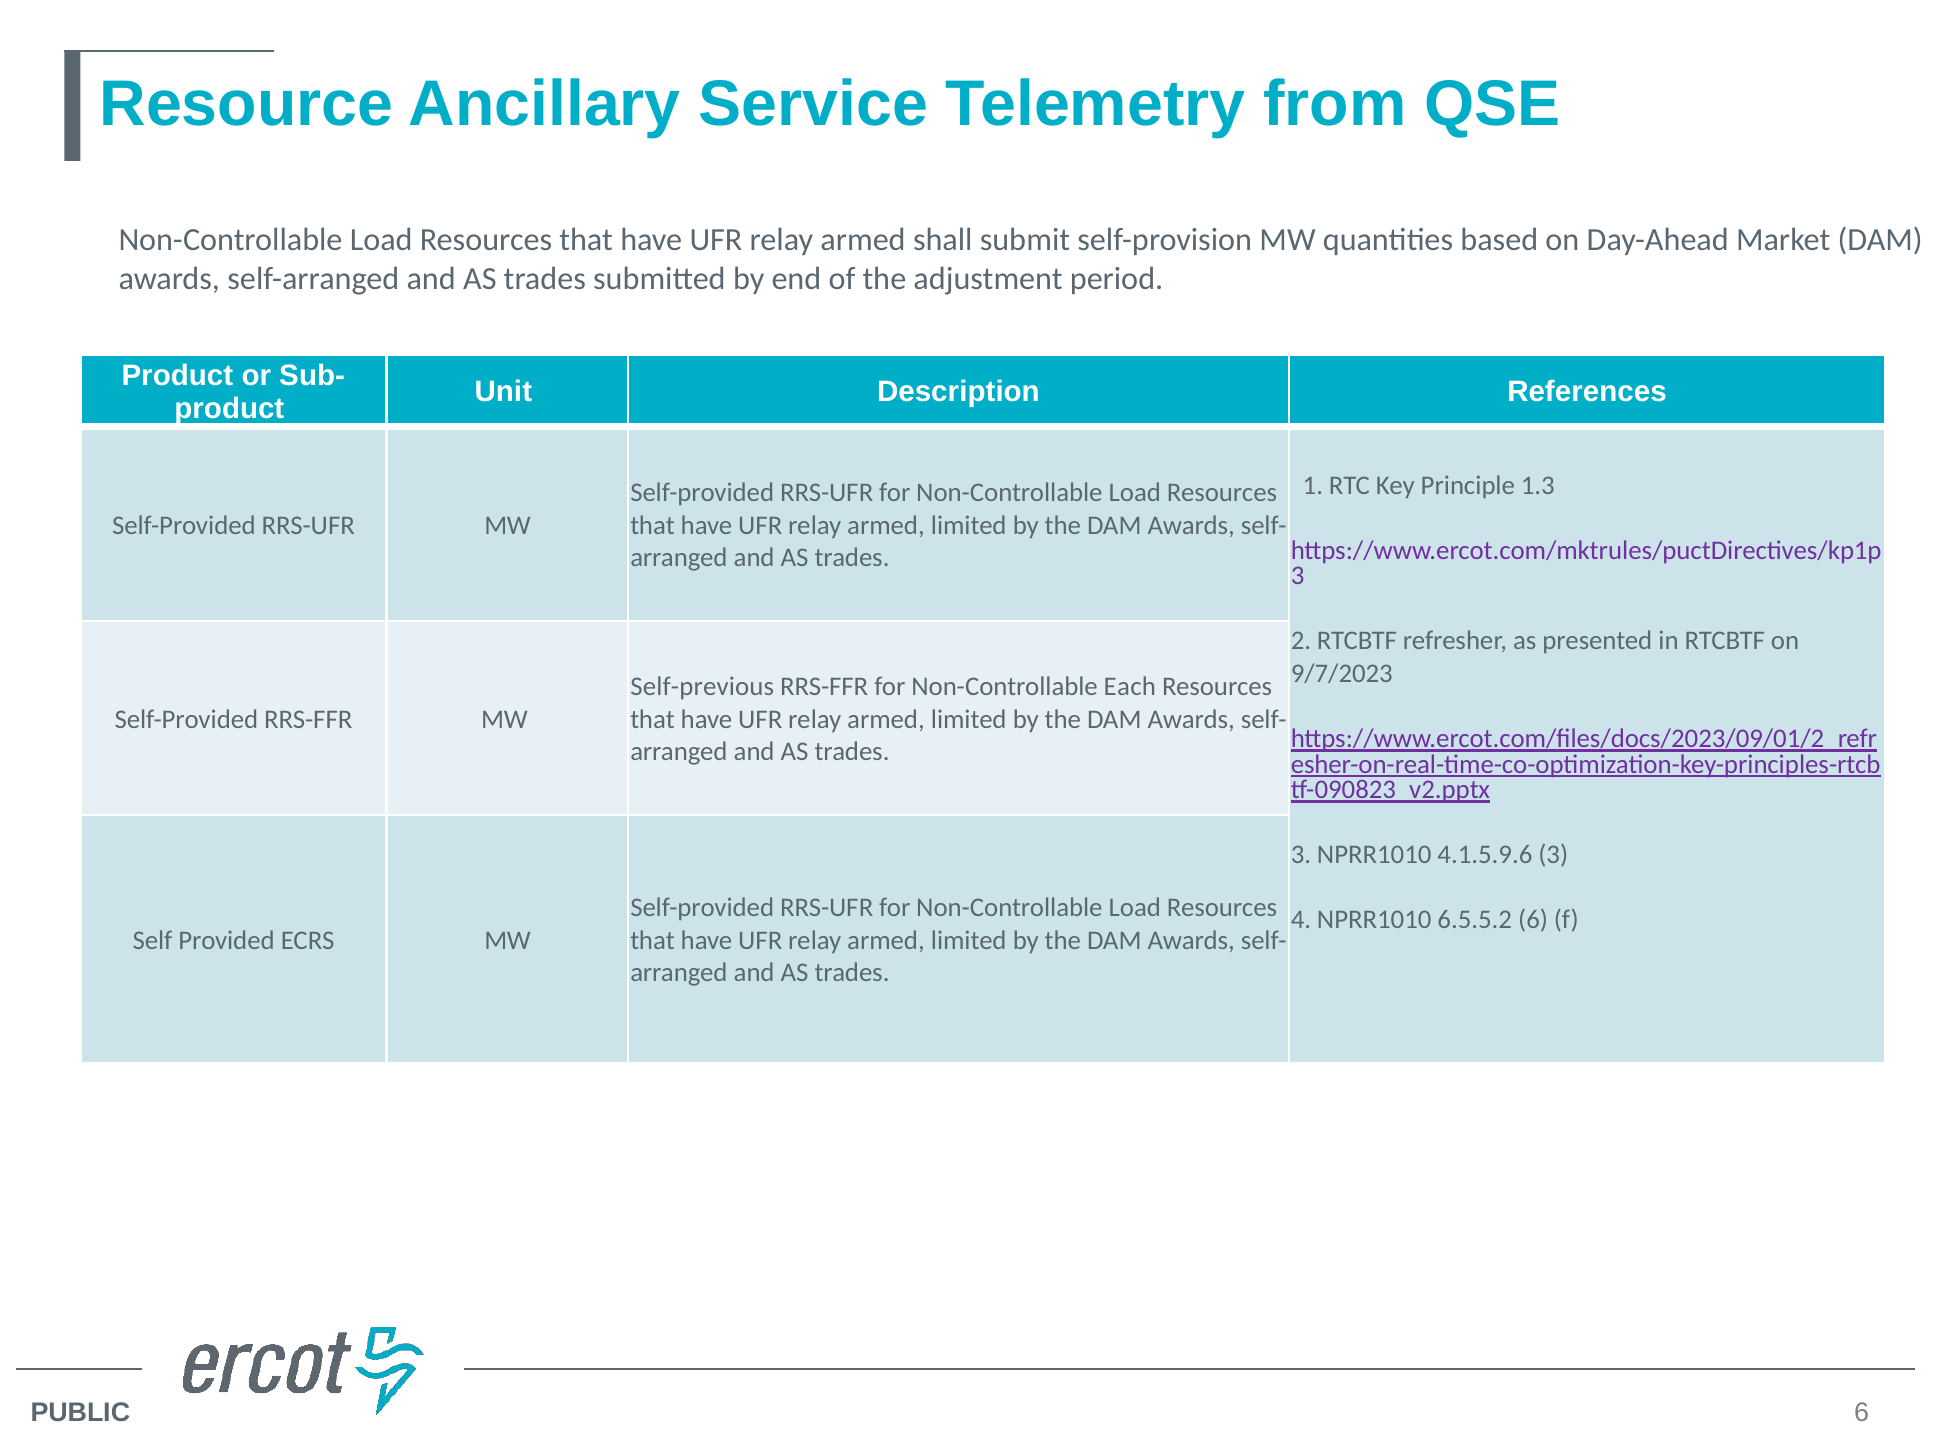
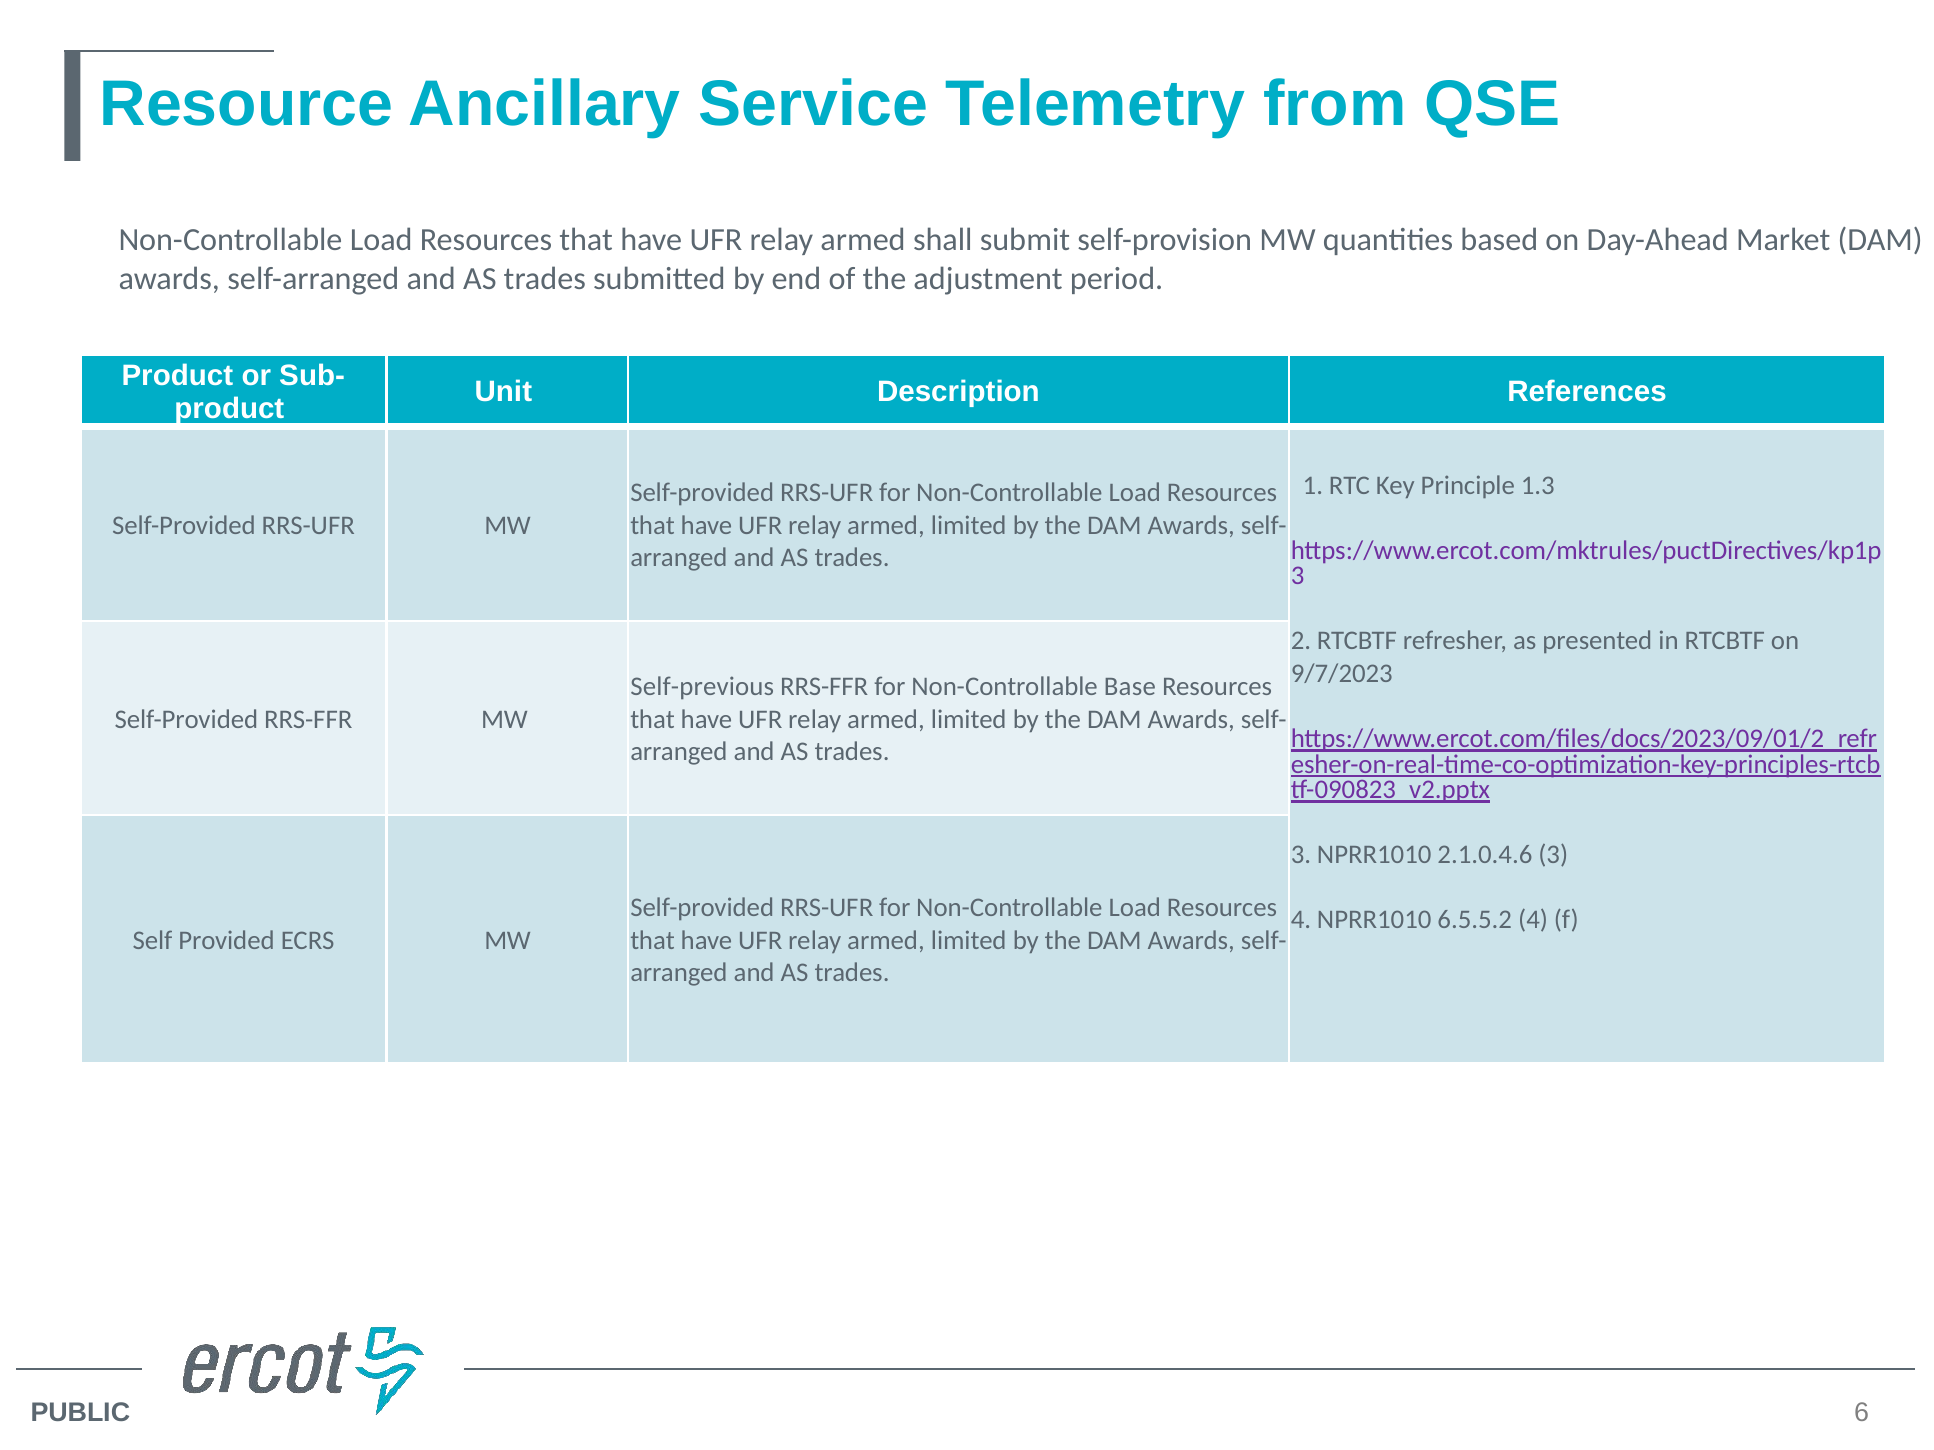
Each: Each -> Base (1130, 687)
4.1.5.9.6: 4.1.5.9.6 -> 2.1.0.4.6 (1485, 855)
6.5.5.2 6: 6 -> 4 (1533, 920)
